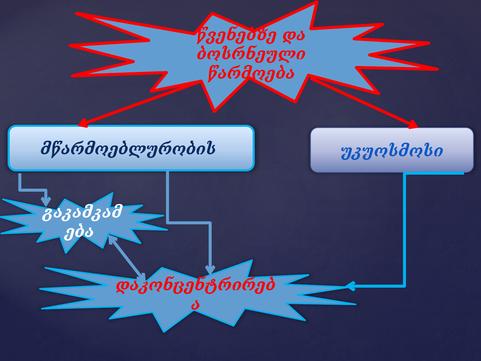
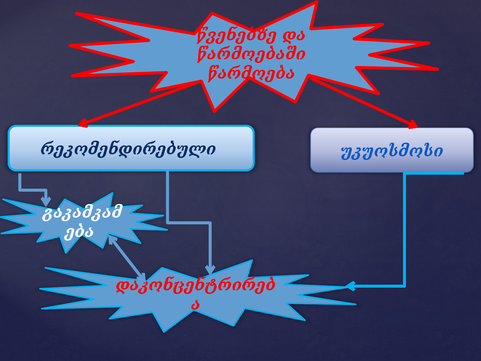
ბოსრნეული: ბოსრნეული -> წარმოებაში (251, 54)
მწარმოებლურობის: მწარმოებლურობის -> რეკომენდირებული (128, 149)
